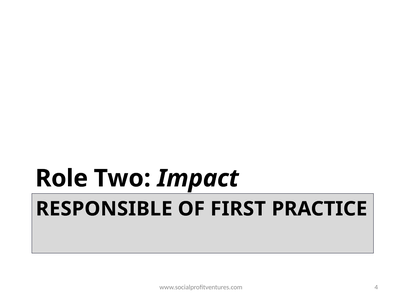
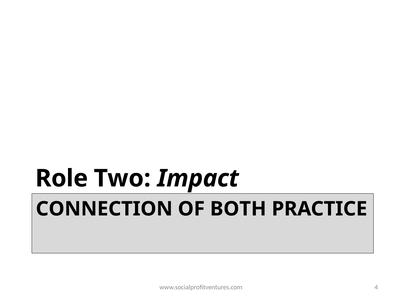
RESPONSIBLE: RESPONSIBLE -> CONNECTION (104, 209)
FIRST: FIRST -> BOTH (238, 209)
